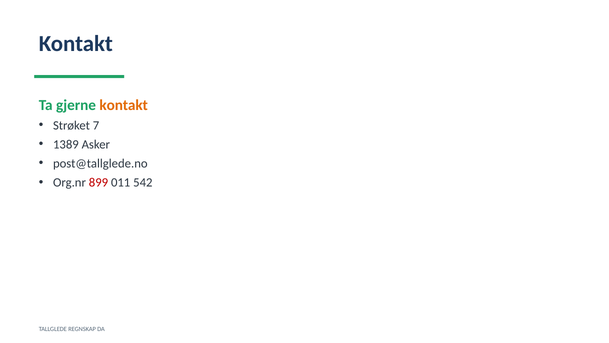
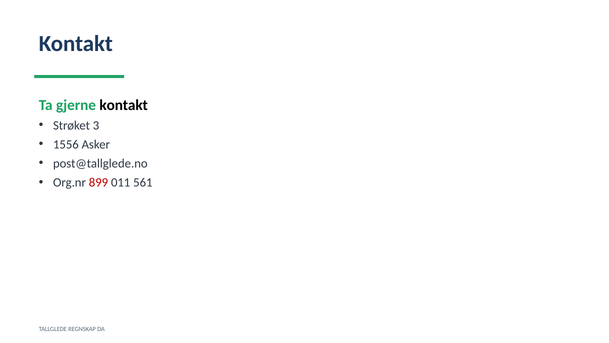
kontakt colour: orange -> black (124, 105)
7: 7 -> 3 (96, 125)
1389: 1389 -> 1556 (66, 144)
542: 542 -> 561 (143, 182)
